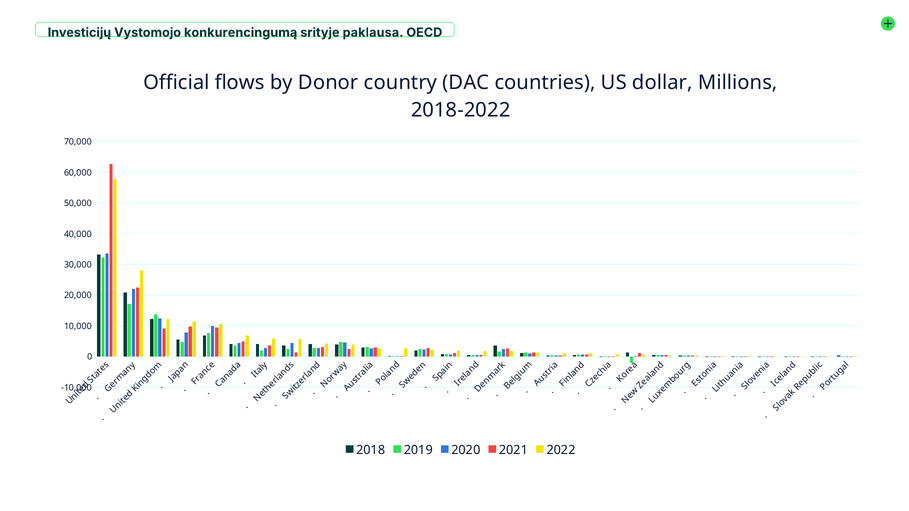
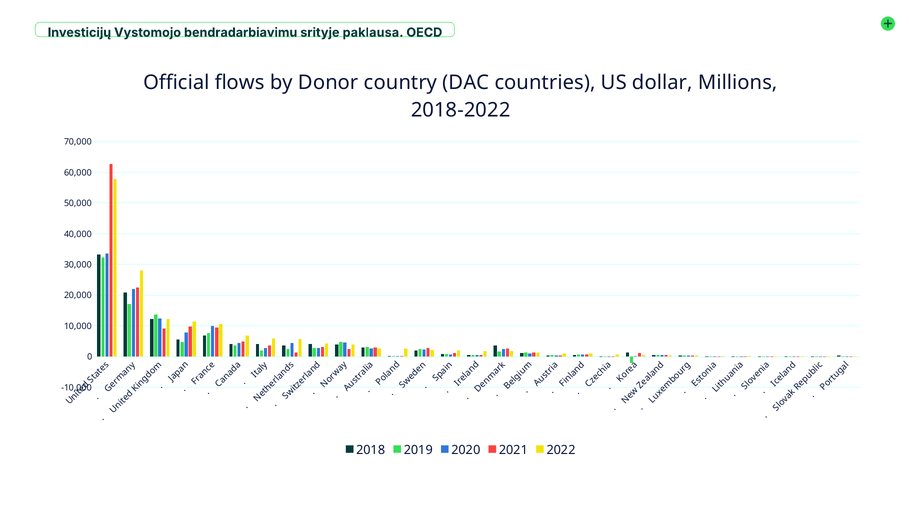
konkurencingumą: konkurencingumą -> bendradarbiavimu (241, 33)
